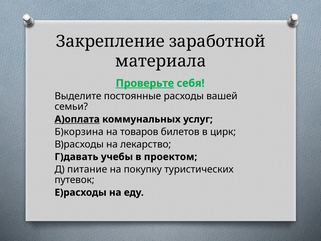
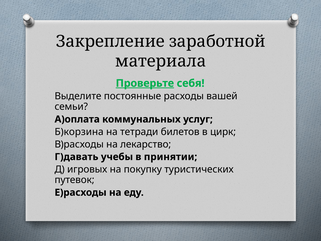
А)оплата underline: present -> none (77, 119)
товаров: товаров -> тетради (139, 132)
проектом: проектом -> принятии (171, 157)
питание: питание -> игровых (87, 169)
